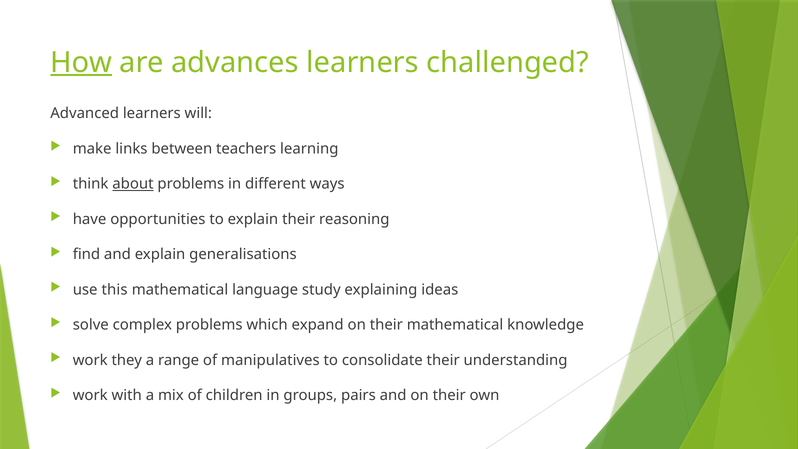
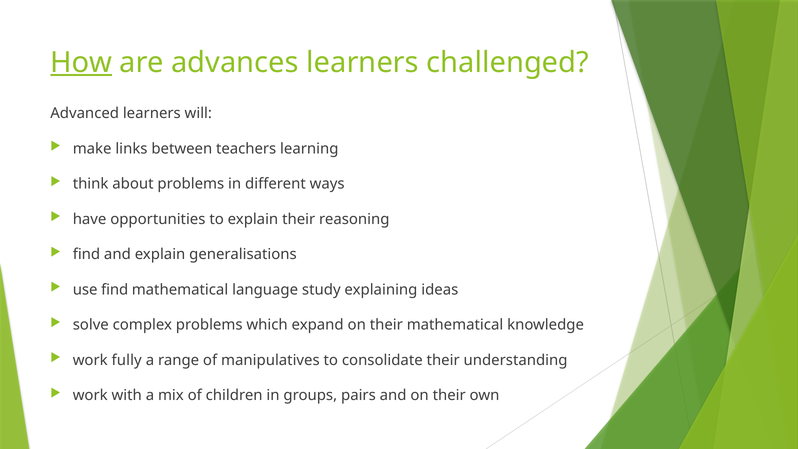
about underline: present -> none (133, 184)
use this: this -> find (115, 290)
they: they -> fully (127, 360)
